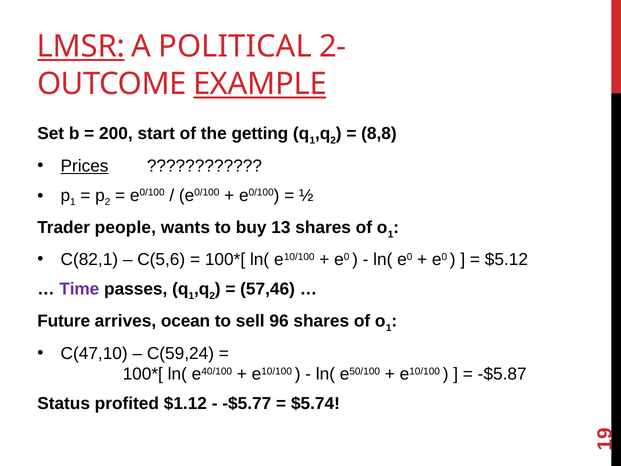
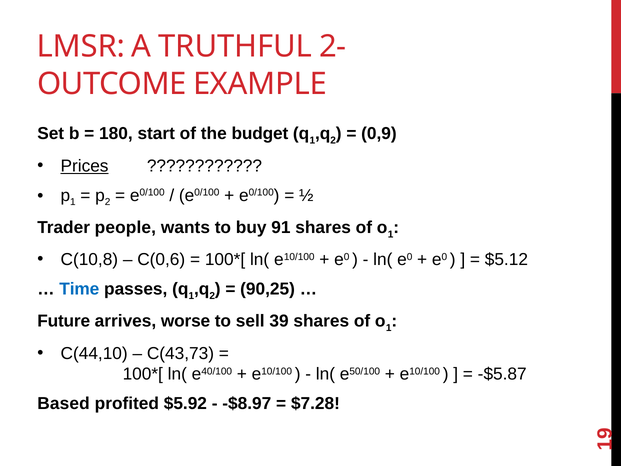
LMSR underline: present -> none (81, 47)
POLITICAL: POLITICAL -> TRUTHFUL (235, 47)
EXAMPLE underline: present -> none (260, 84)
200: 200 -> 180 (116, 134)
getting: getting -> budget (260, 134)
8,8: 8,8 -> 0,9 (379, 134)
13: 13 -> 91 (281, 227)
C(82,1: C(82,1 -> C(10,8 (89, 260)
C(5,6: C(5,6 -> C(0,6 (161, 260)
Time colour: purple -> blue (79, 289)
57,46: 57,46 -> 90,25 (268, 289)
ocean: ocean -> worse (186, 321)
96: 96 -> 39 (279, 321)
C(47,10: C(47,10 -> C(44,10 (94, 353)
C(59,24: C(59,24 -> C(43,73 (180, 353)
Status: Status -> Based (64, 403)
$1.12: $1.12 -> $5.92 (185, 403)
-$5.77: -$5.77 -> -$8.97 (247, 403)
$5.74: $5.74 -> $7.28 (315, 403)
